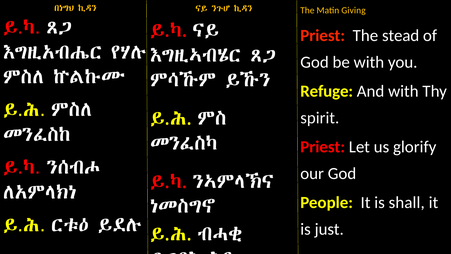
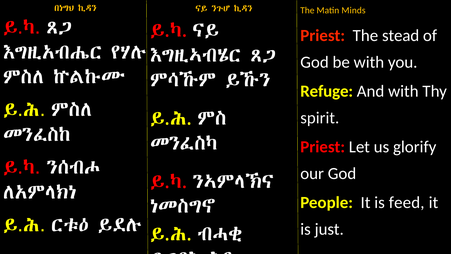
Giving: Giving -> Minds (354, 10)
shall: shall -> feed (407, 202)
